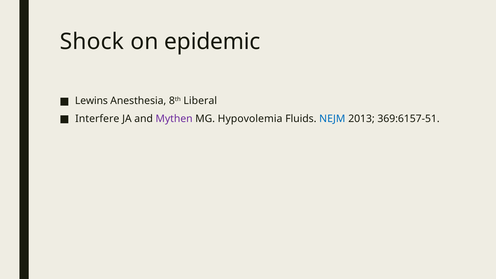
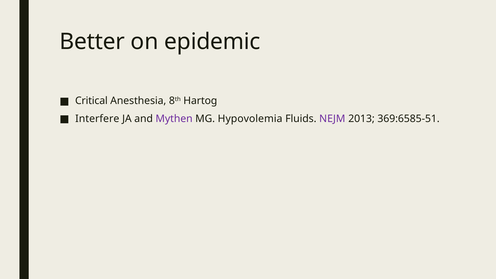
Shock: Shock -> Better (92, 42)
Lewins: Lewins -> Critical (91, 101)
Liberal: Liberal -> Hartog (200, 101)
NEJM colour: blue -> purple (332, 119)
369:6157-51: 369:6157-51 -> 369:6585-51 (409, 119)
